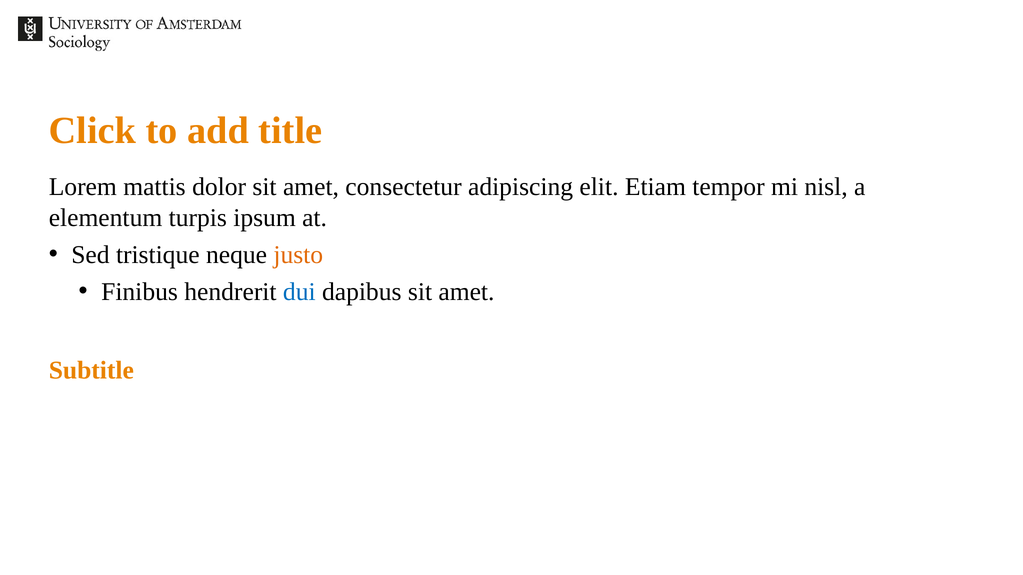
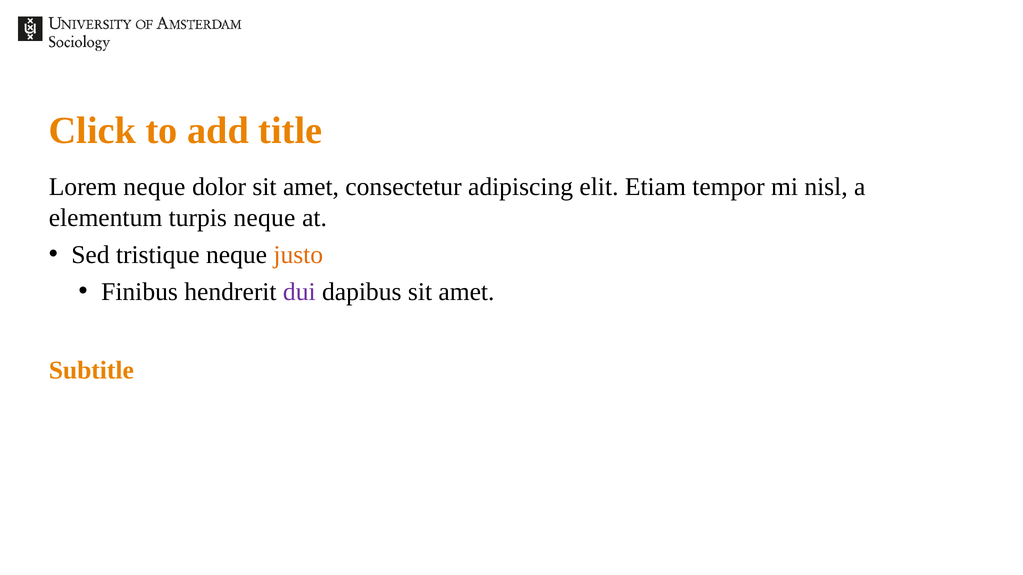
Lorem mattis: mattis -> neque (154, 187)
turpis ipsum: ipsum -> neque (264, 218)
dui colour: blue -> purple (299, 292)
